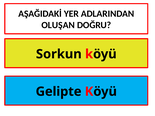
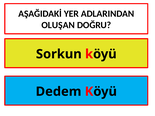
Gelipte: Gelipte -> Dedem (59, 92)
